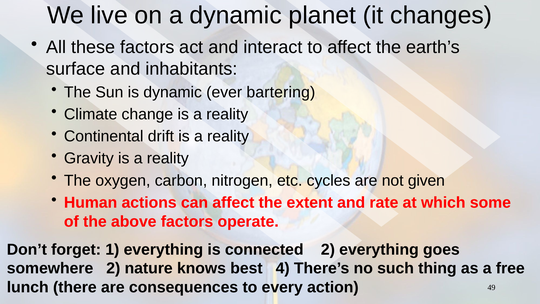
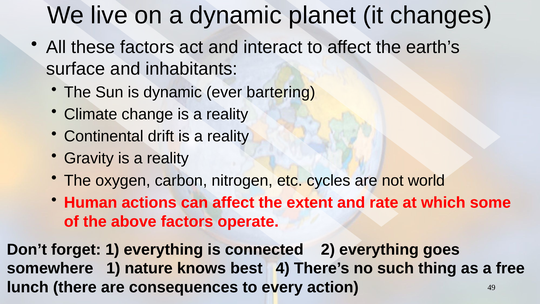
given: given -> world (426, 180)
somewhere 2: 2 -> 1 (113, 268)
